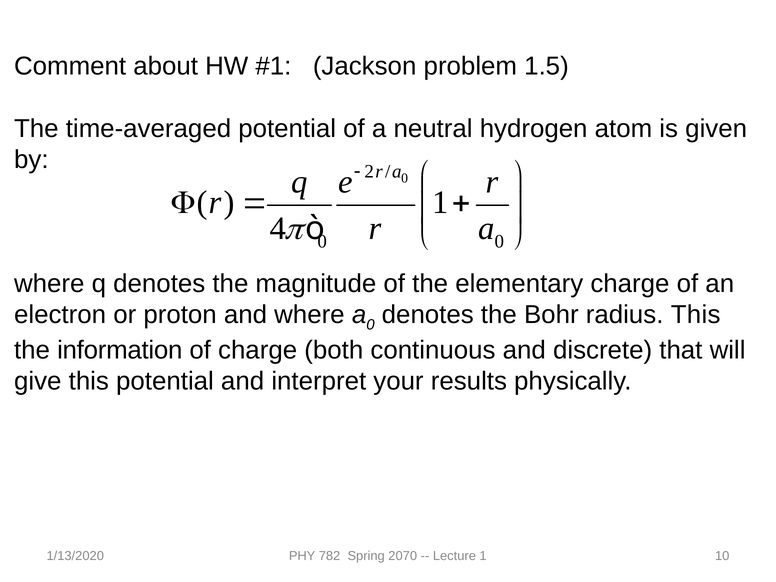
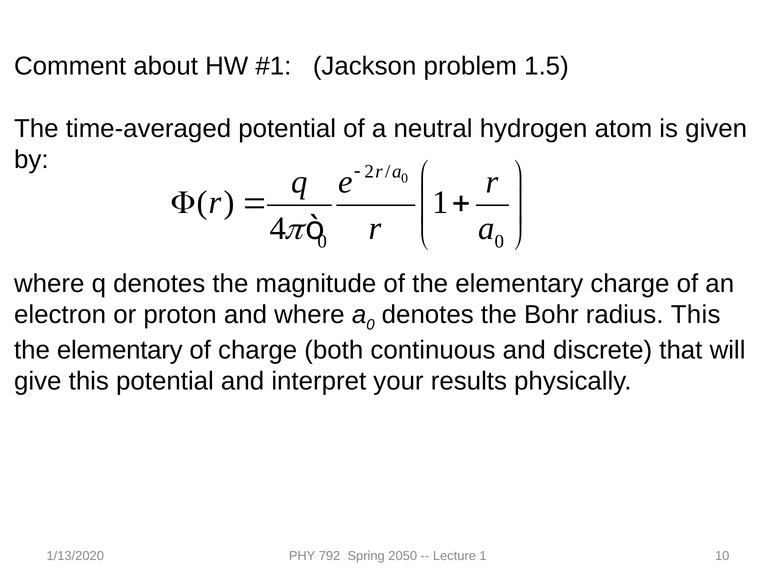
information: information -> elementary (120, 350)
782: 782 -> 792 (330, 556)
2070: 2070 -> 2050 (403, 556)
